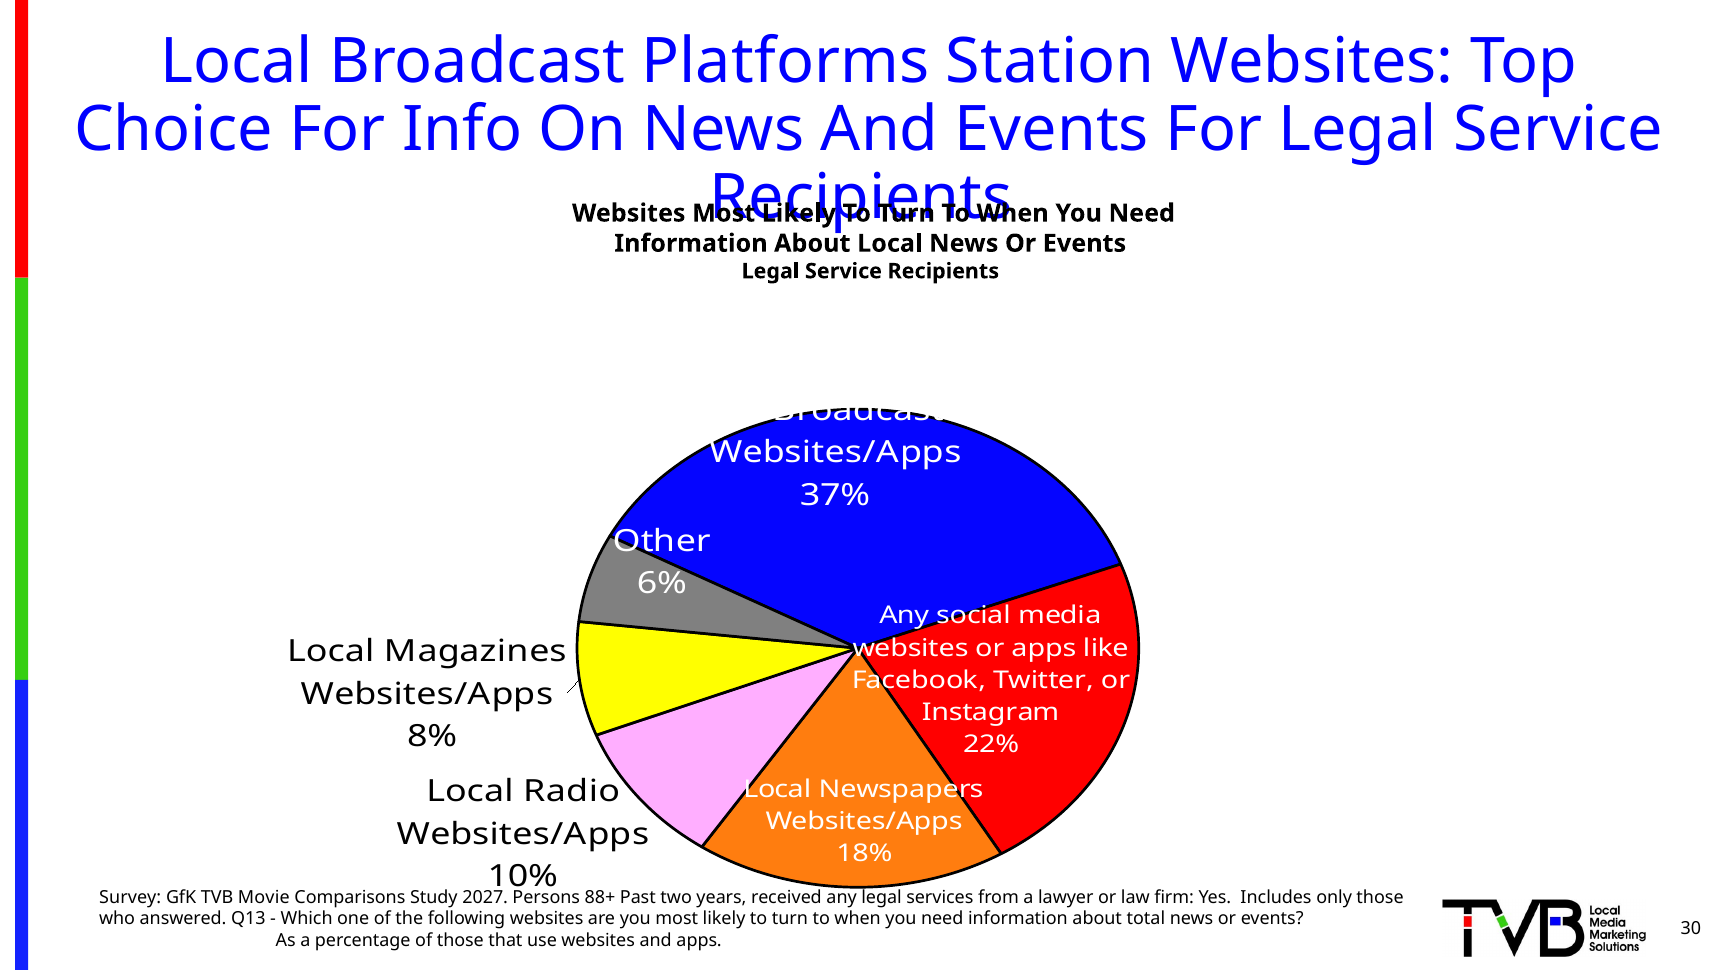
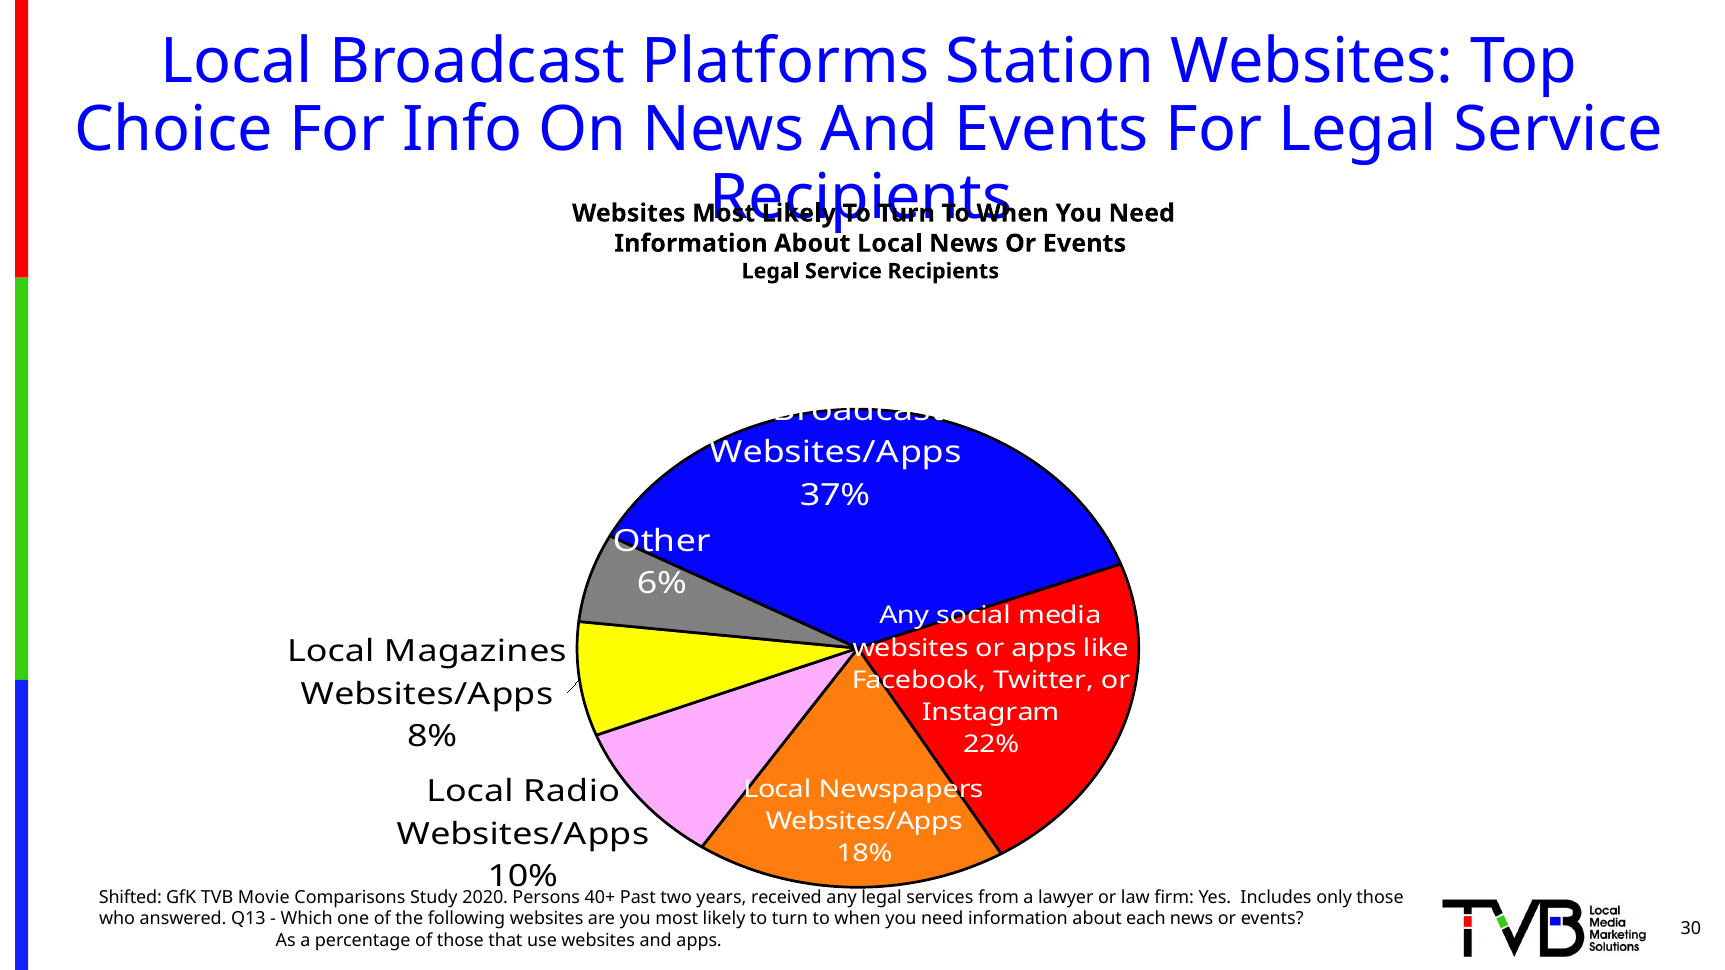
Survey: Survey -> Shifted (130, 897)
2027: 2027 -> 2020 (485, 897)
88+: 88+ -> 40+ (600, 897)
total: total -> each (1146, 919)
